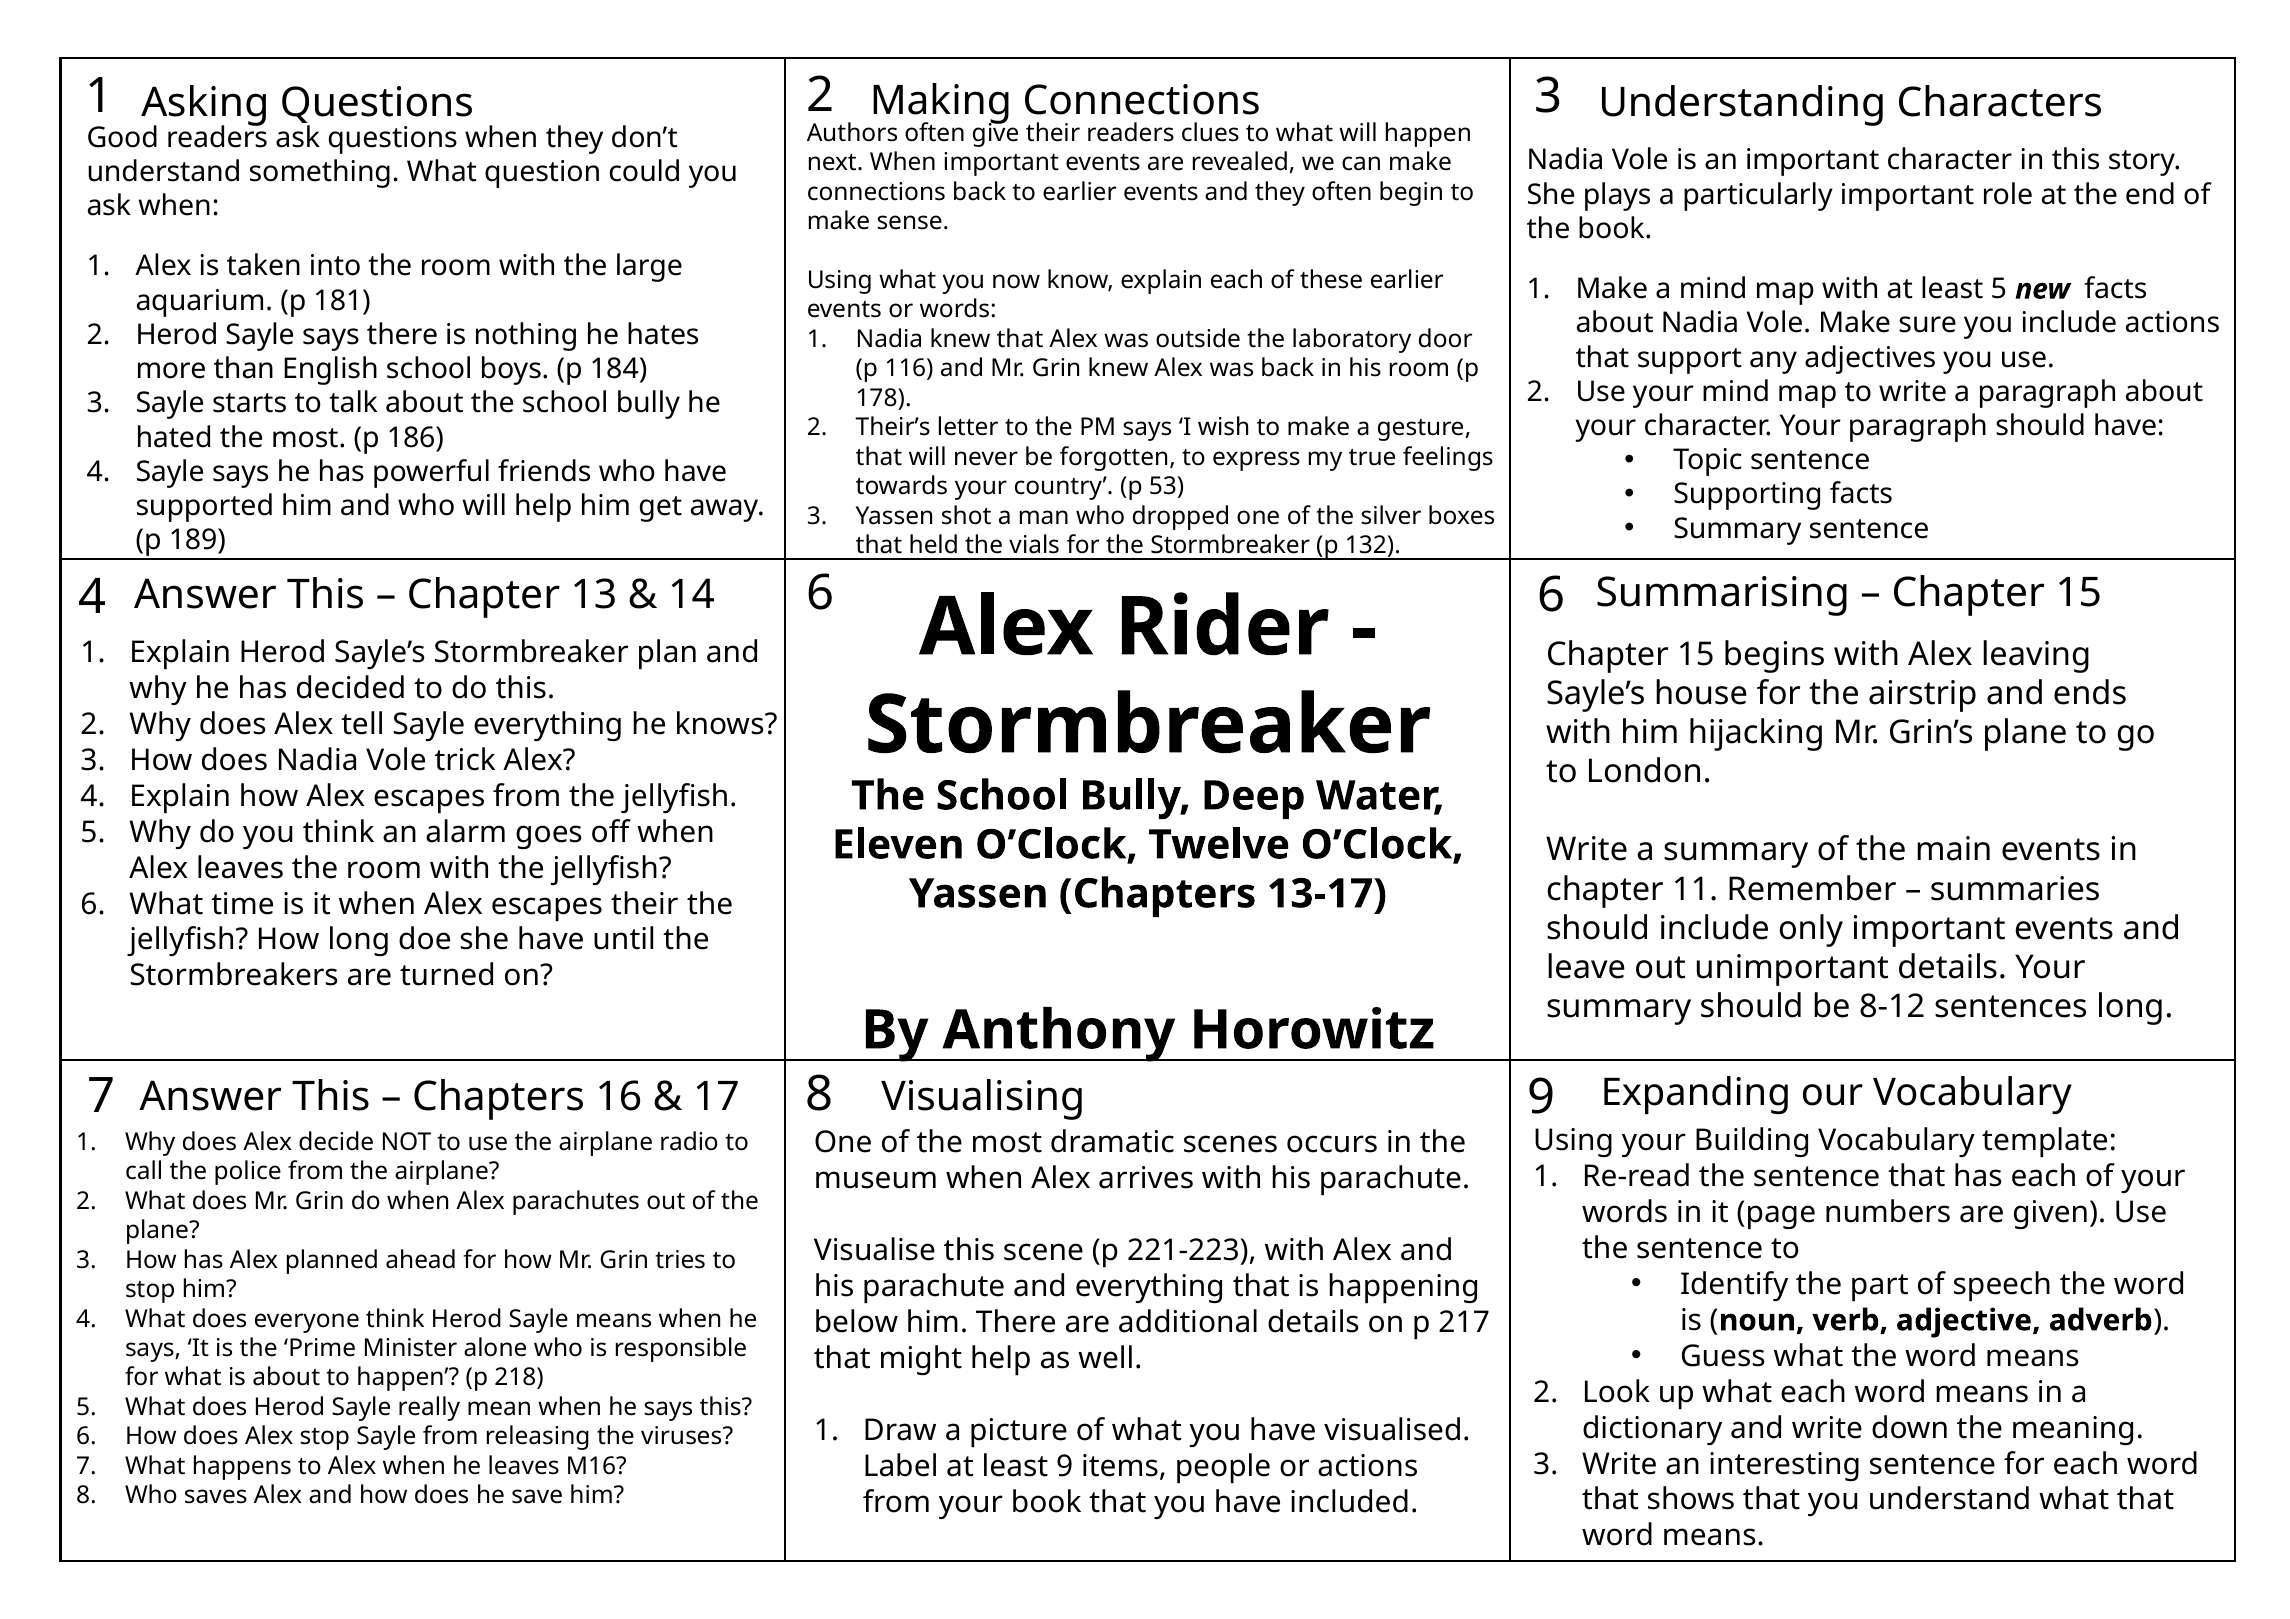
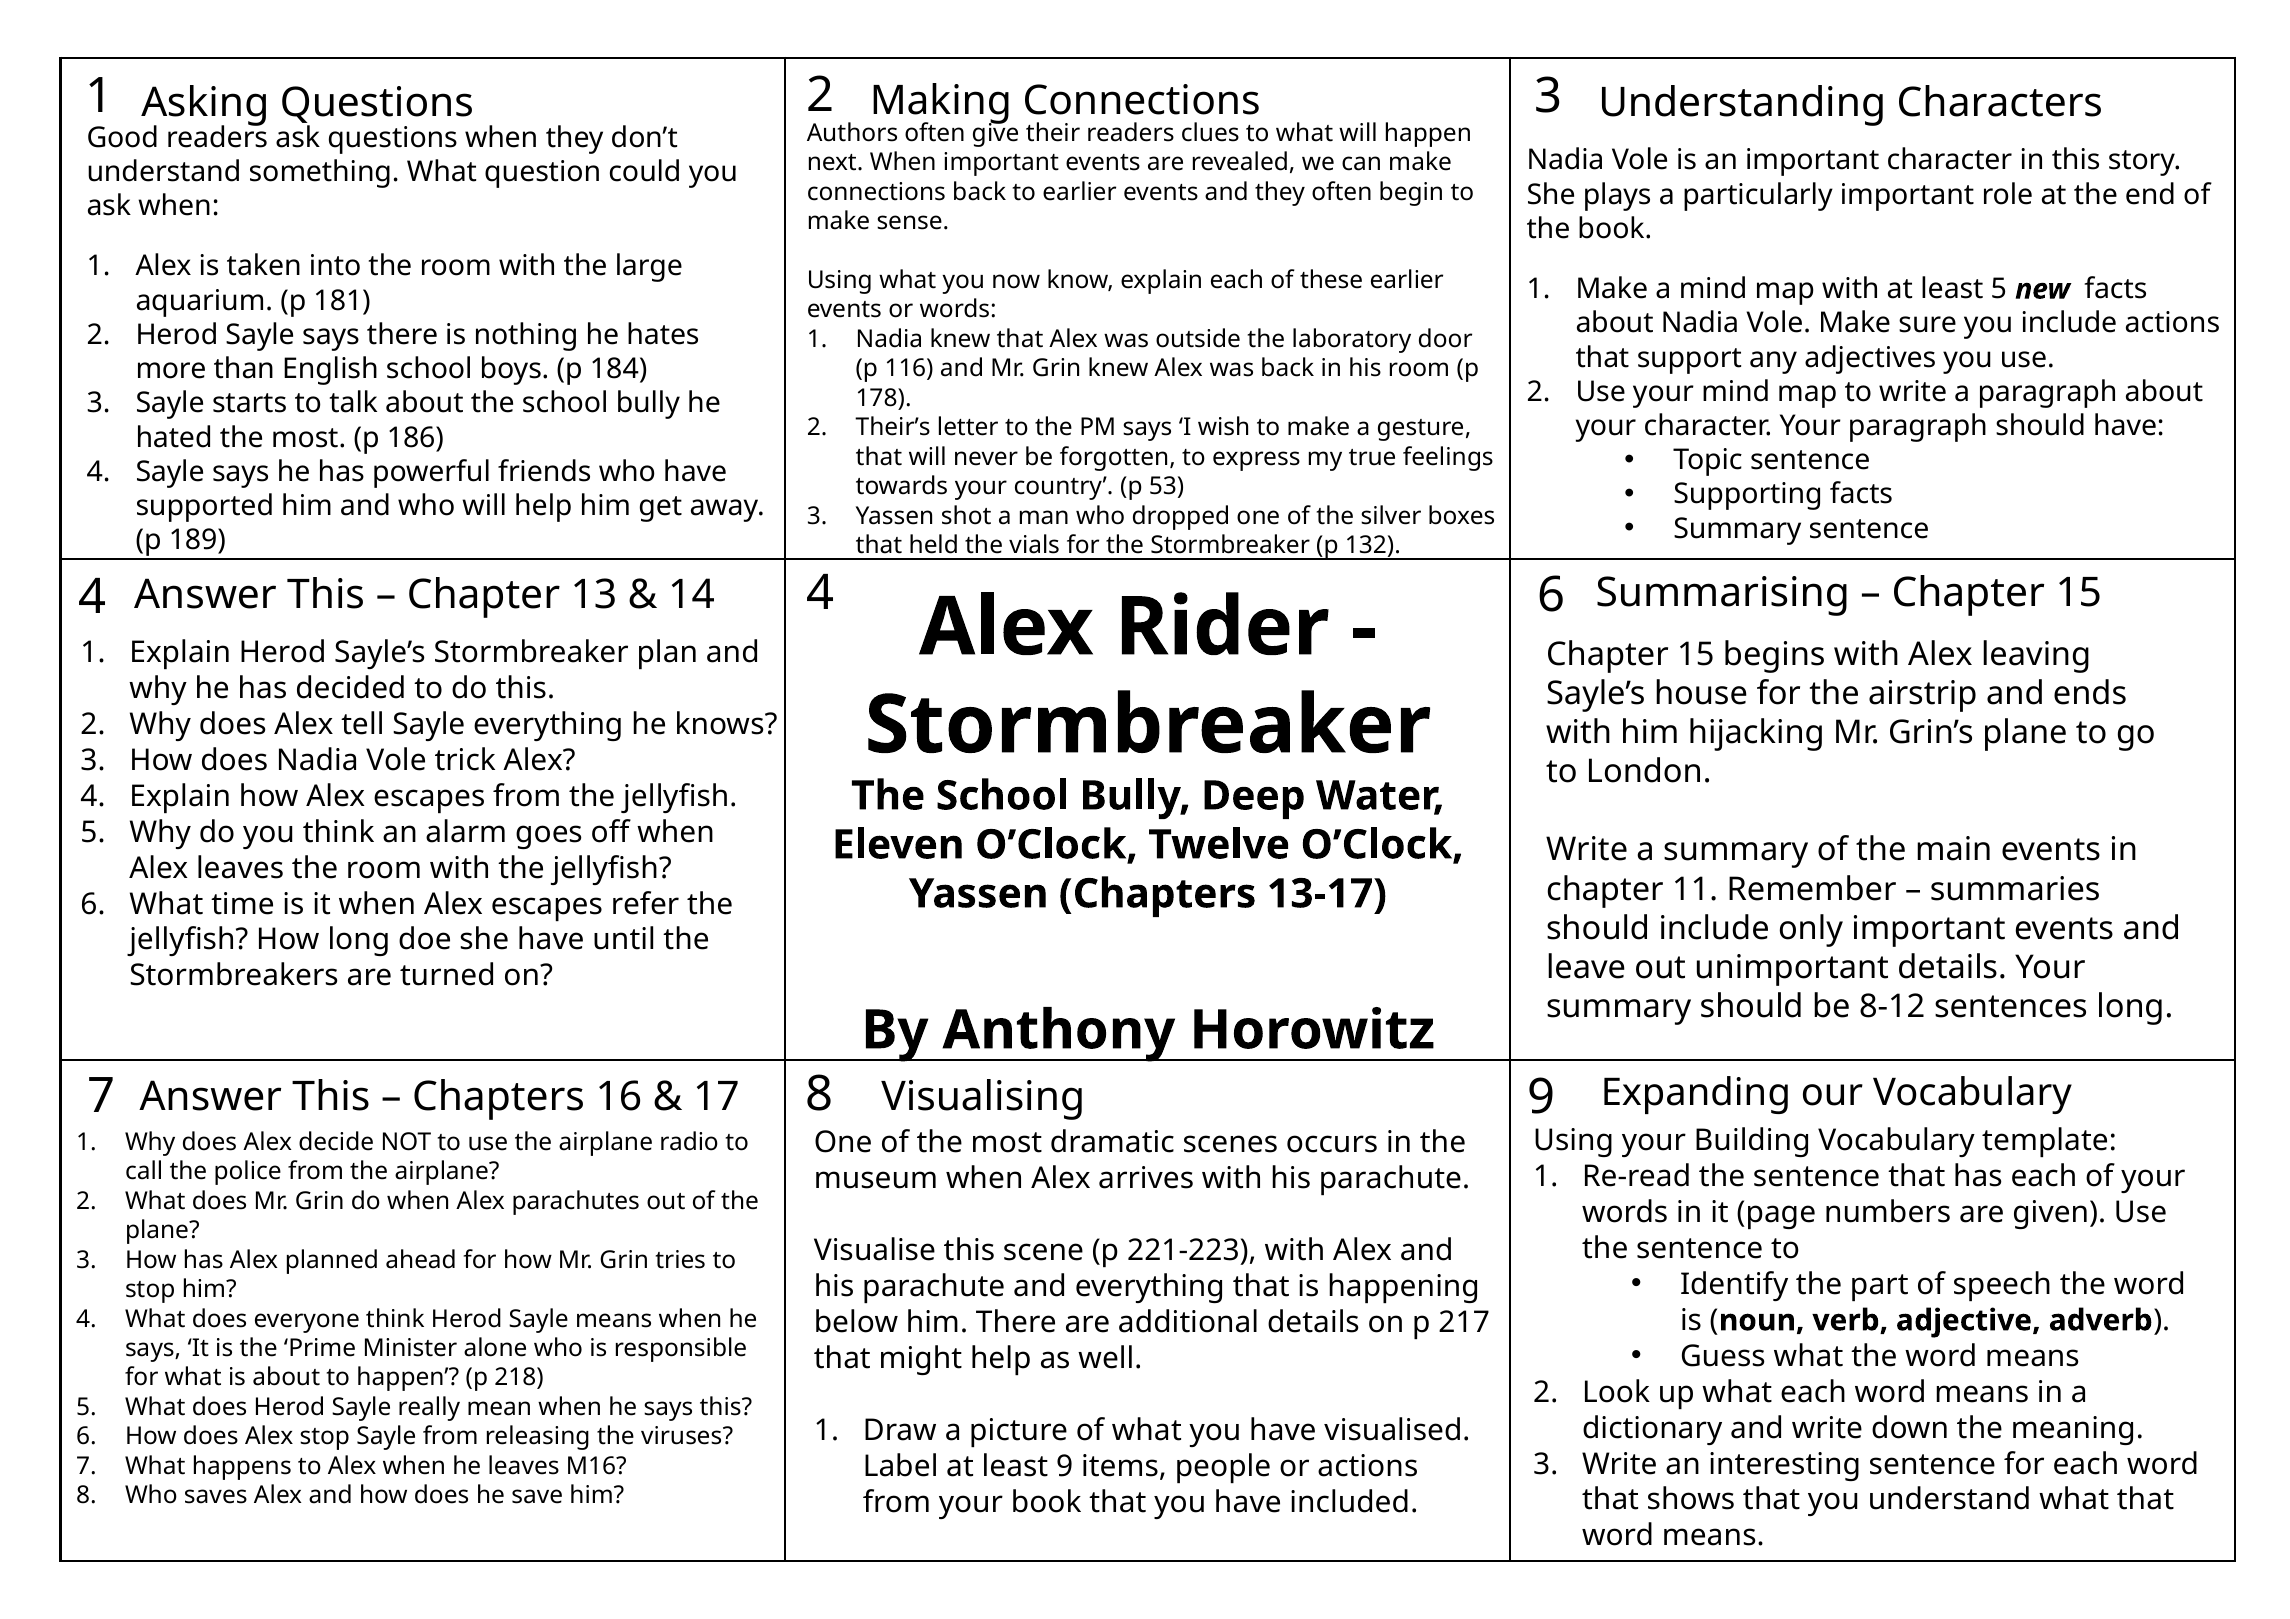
4 6: 6 -> 4 (821, 594)
escapes their: their -> refer (645, 904)
